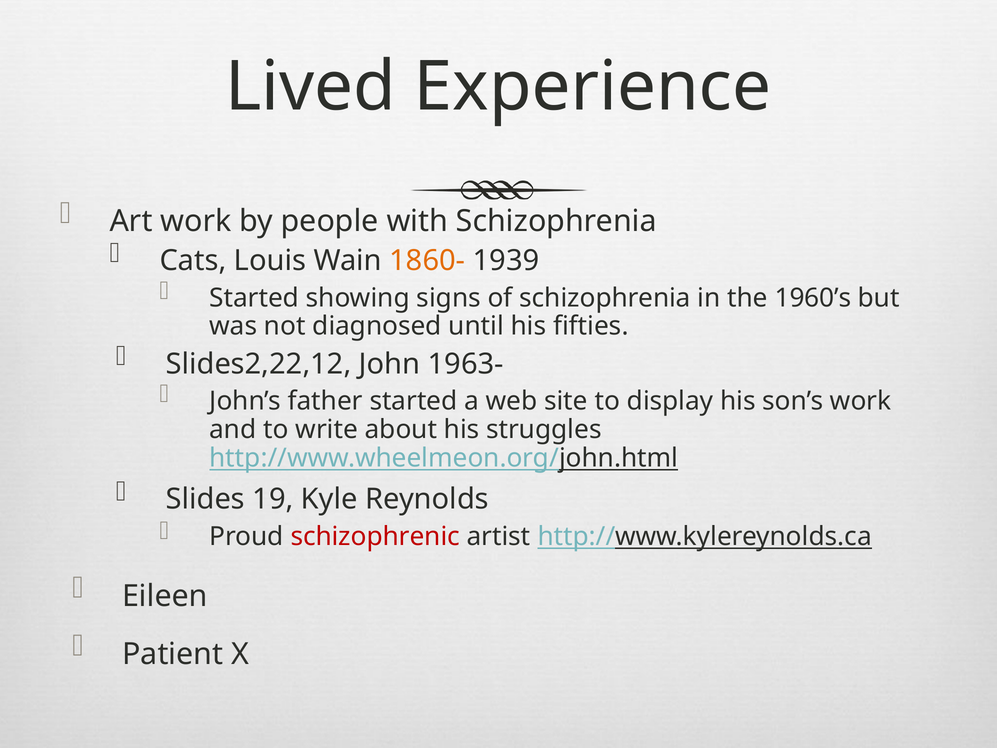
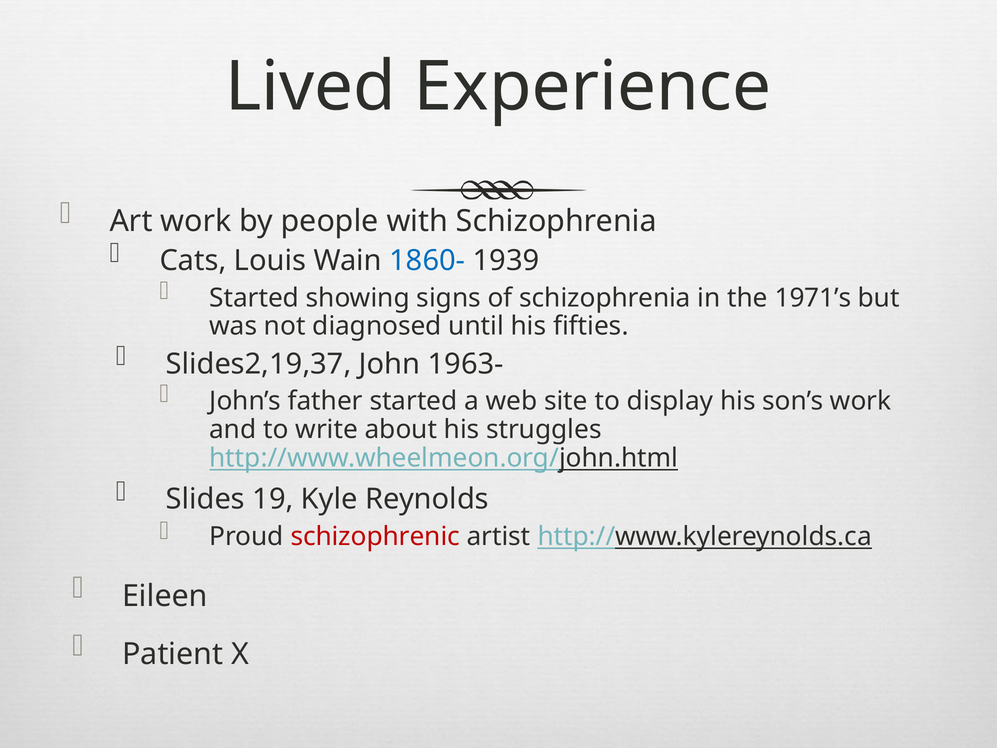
1860- colour: orange -> blue (427, 261)
1960’s: 1960’s -> 1971’s (813, 298)
Slides2,22,12: Slides2,22,12 -> Slides2,19,37 (259, 364)
